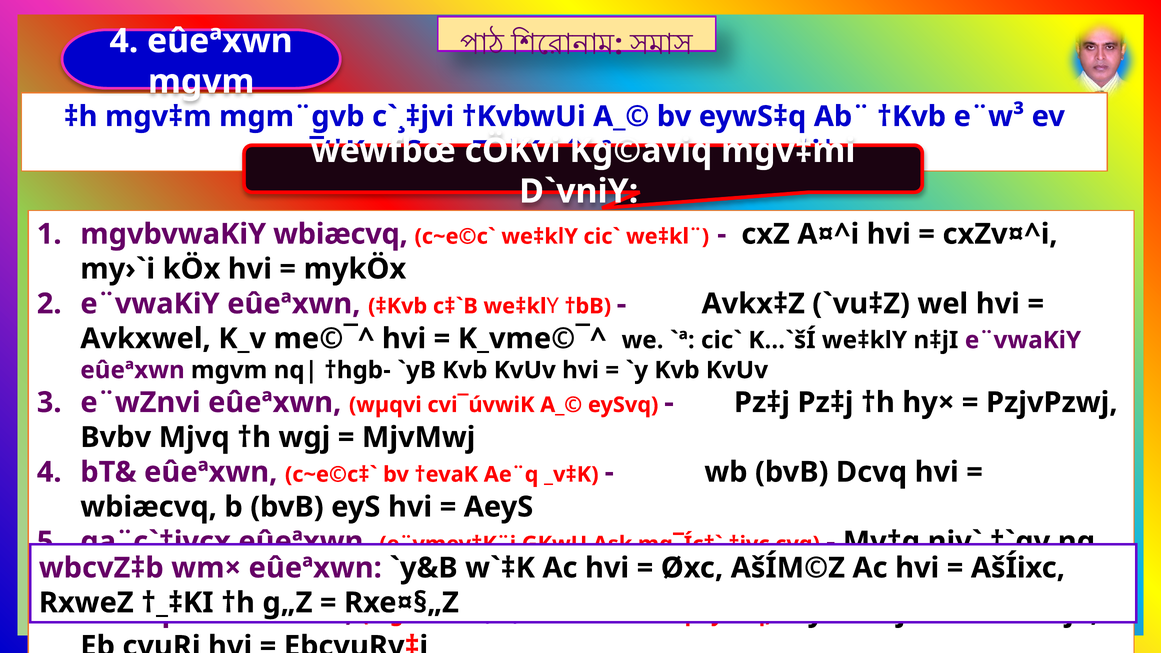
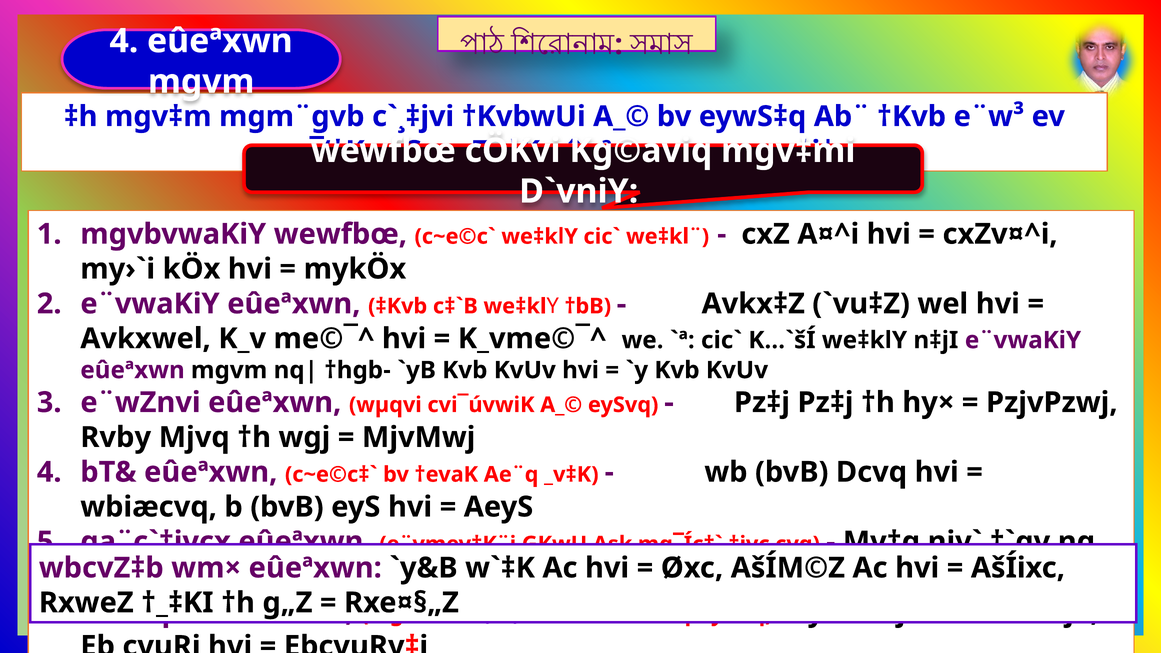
mgvbvwaKiY wbiæcvq: wbiæcvq -> wewfbœ (340, 234)
Bvbv: Bvbv -> Rvby (116, 437)
